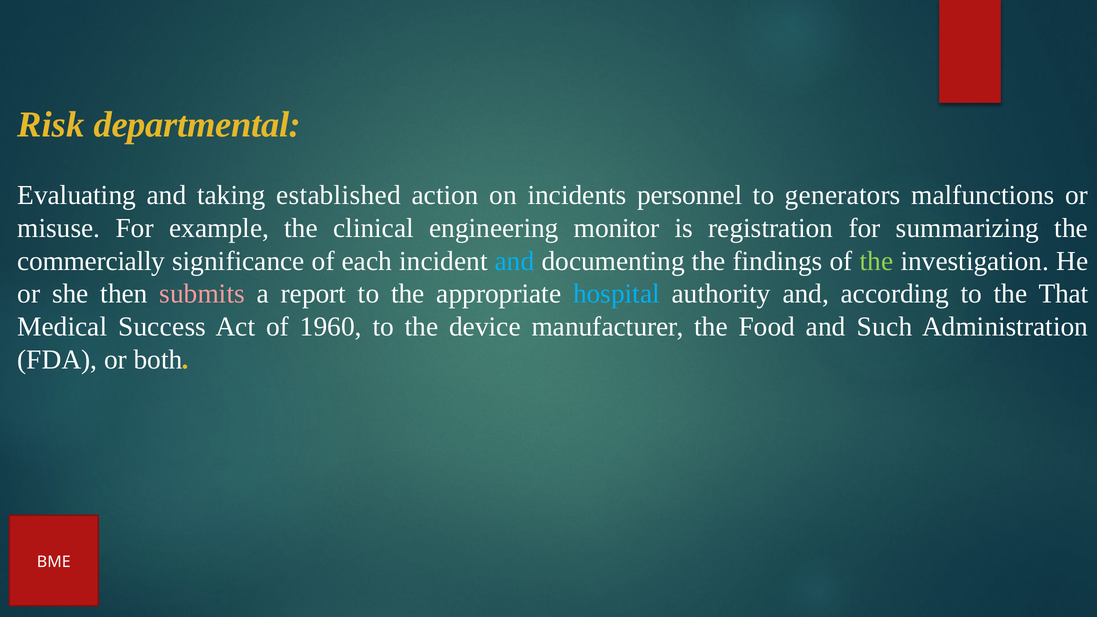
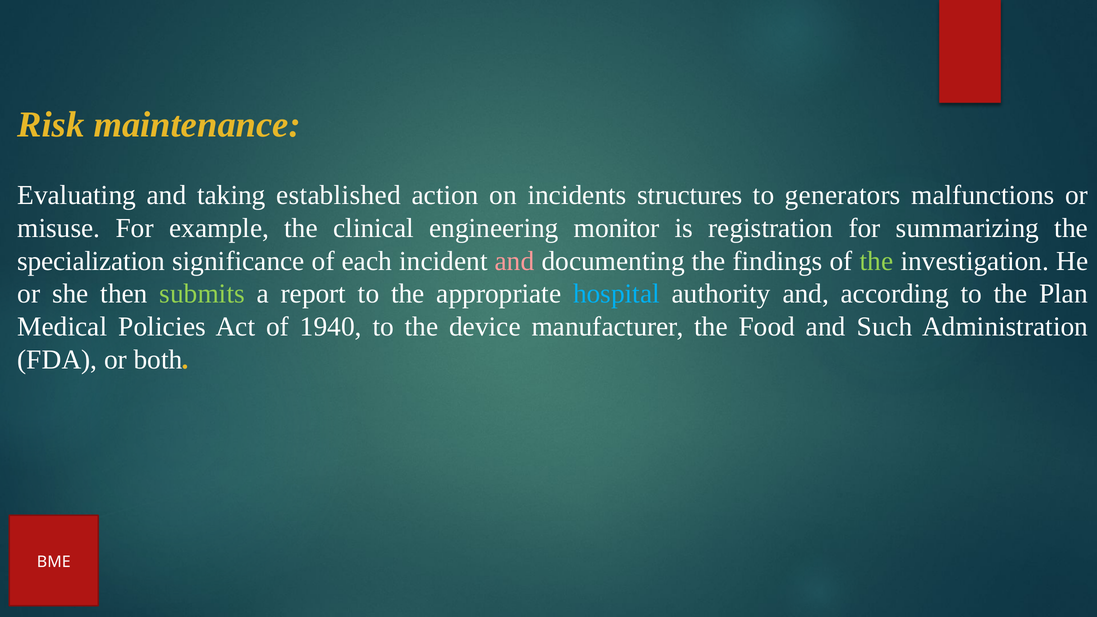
departmental: departmental -> maintenance (197, 125)
personnel: personnel -> structures (690, 195)
commercially: commercially -> specialization (91, 261)
and colour: light blue -> pink (515, 261)
submits colour: pink -> light green (202, 294)
That: That -> Plan (1064, 294)
Success: Success -> Policies (162, 327)
1960: 1960 -> 1940 (331, 327)
